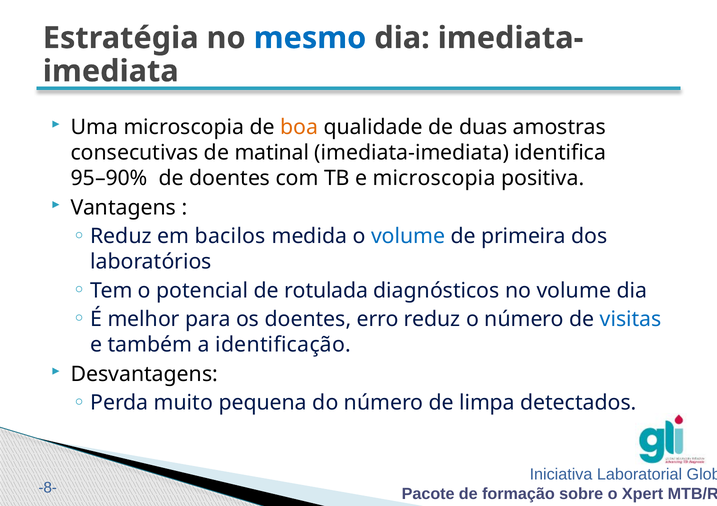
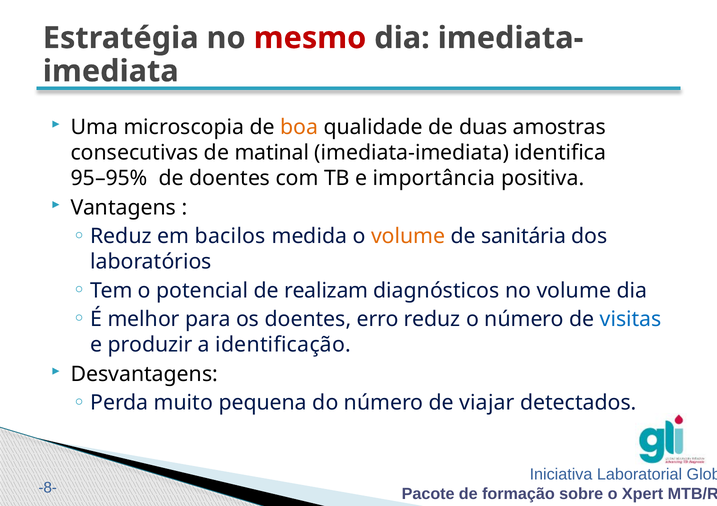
mesmo colour: blue -> red (310, 38)
95–90%: 95–90% -> 95–95% (109, 178)
e microscopia: microscopia -> importância (434, 178)
volume colour: blue -> orange (408, 236)
primeira: primeira -> sanitária (524, 236)
rotulada: rotulada -> realizam (326, 291)
também: também -> produzir (150, 345)
limpa: limpa -> viajar (487, 403)
